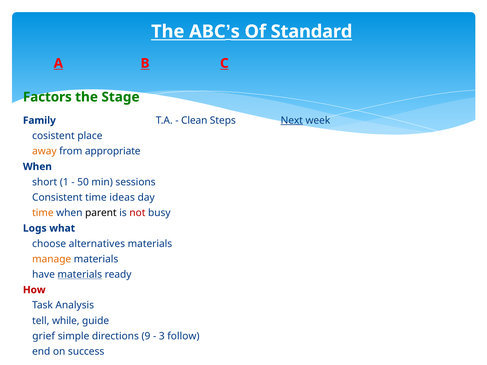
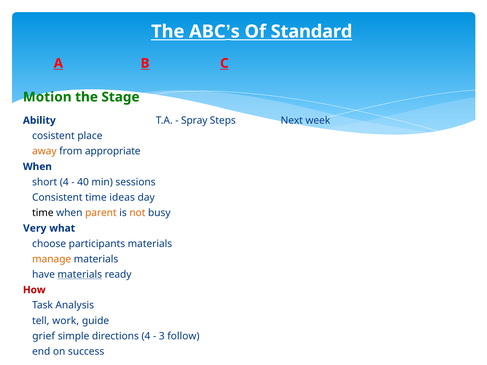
Factors: Factors -> Motion (47, 97)
Family: Family -> Ability (39, 121)
Clean: Clean -> Spray (194, 121)
Next underline: present -> none (292, 121)
short 1: 1 -> 4 (64, 182)
50: 50 -> 40 (83, 182)
time colour: orange -> black (43, 213)
parent colour: black -> orange (101, 213)
not colour: red -> orange (137, 213)
Logs: Logs -> Very (35, 228)
alternatives: alternatives -> participants (97, 244)
while: while -> work (66, 321)
directions 9: 9 -> 4 (146, 336)
